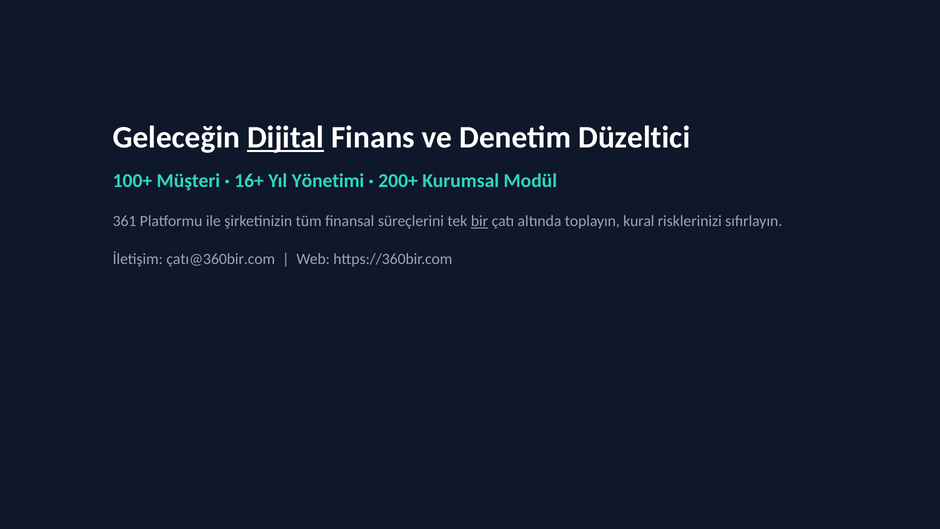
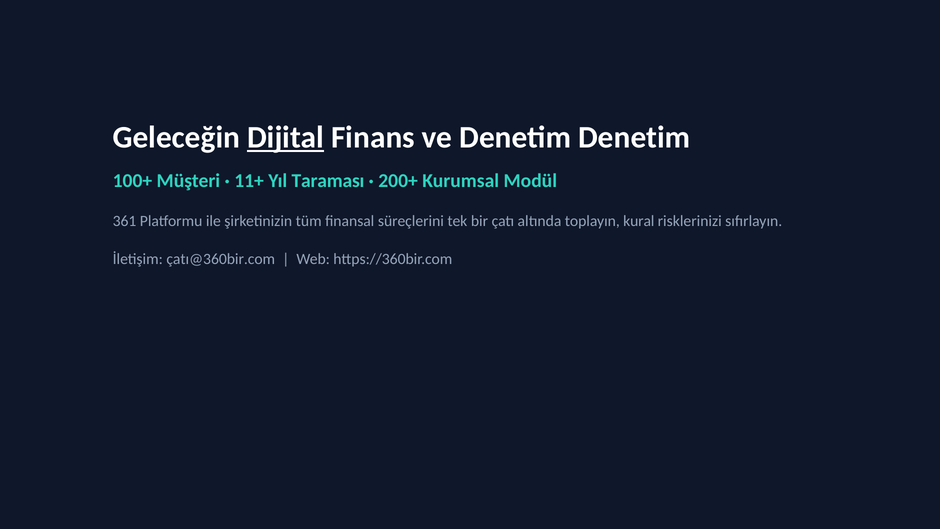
Denetim Düzeltici: Düzeltici -> Denetim (634, 137)
16+: 16+ -> 11+ (249, 181)
Yönetimi: Yönetimi -> Taraması (328, 181)
bir underline: present -> none (480, 221)
